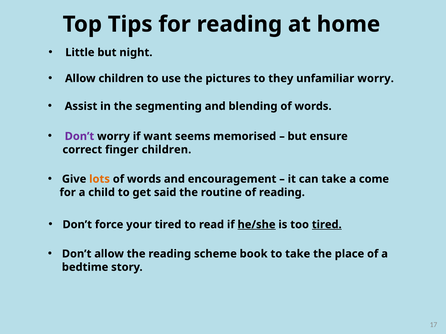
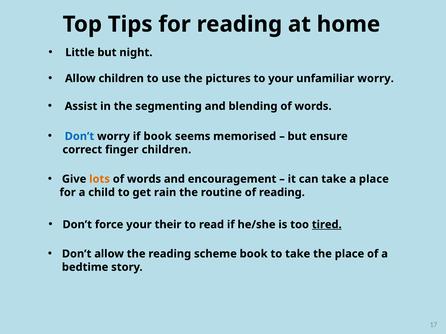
to they: they -> your (281, 79)
Don’t colour: purple -> blue (79, 136)
if want: want -> book (158, 136)
a come: come -> place (374, 179)
said: said -> rain (165, 193)
your tired: tired -> their (168, 225)
he/she underline: present -> none (257, 225)
